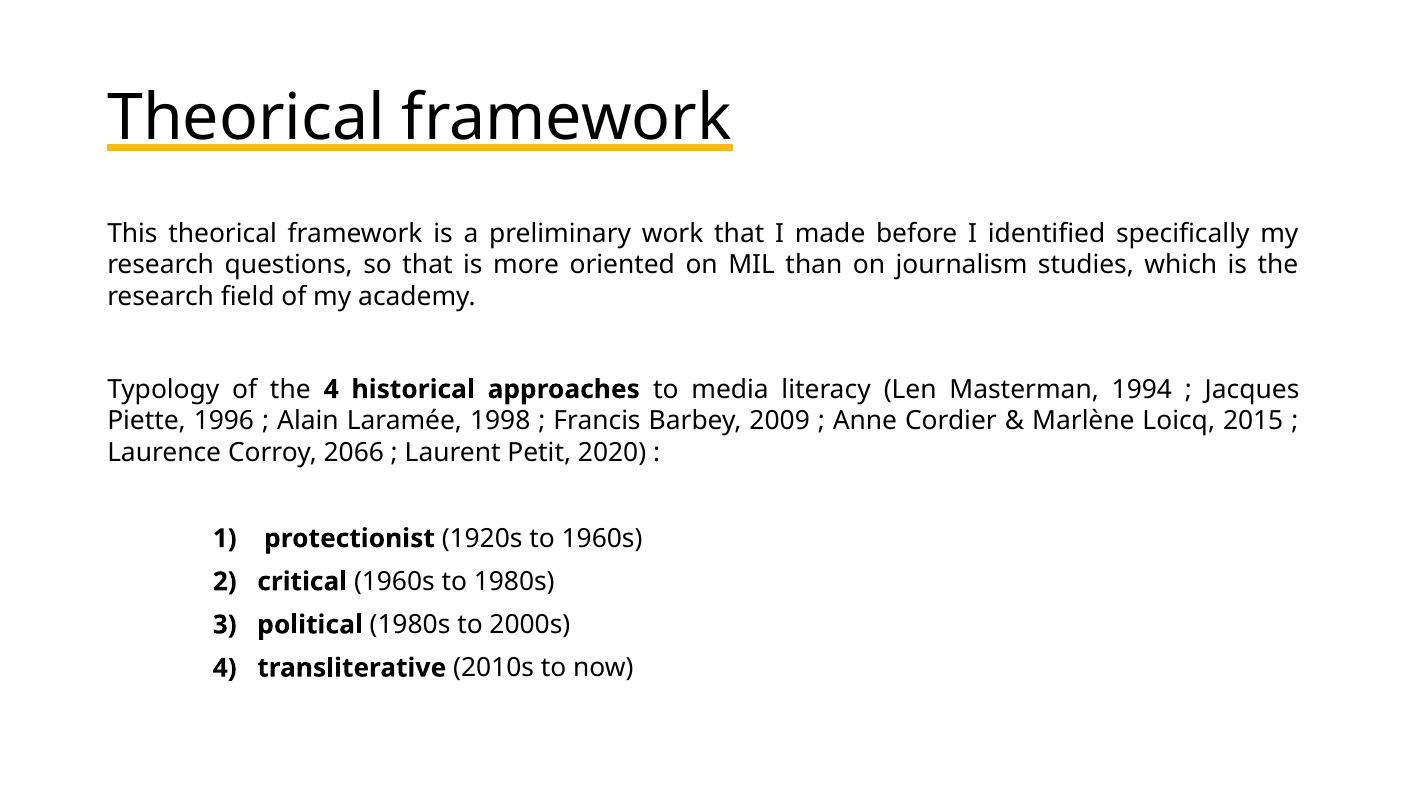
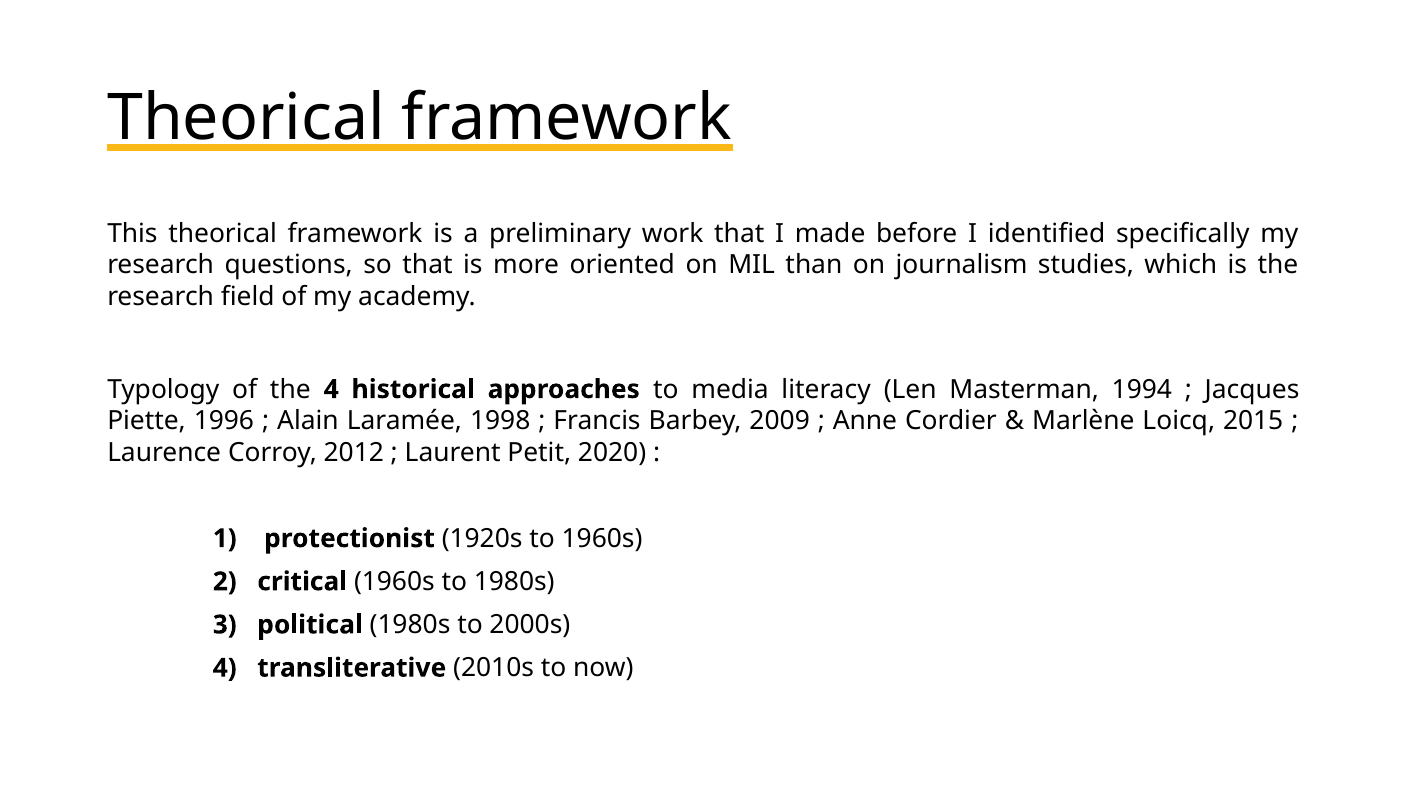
2066: 2066 -> 2012 (354, 453)
